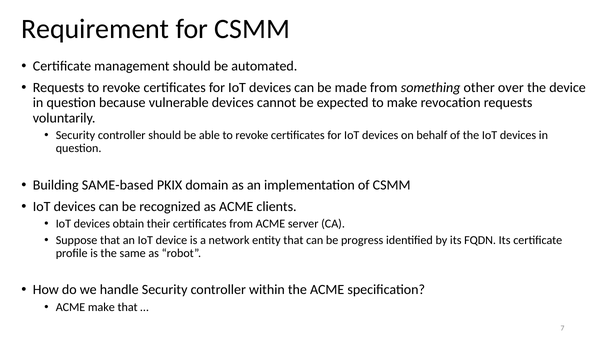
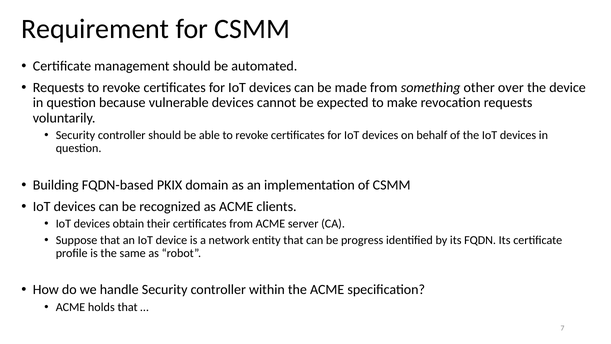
SAME-based: SAME-based -> FQDN-based (118, 185)
ACME make: make -> holds (101, 307)
